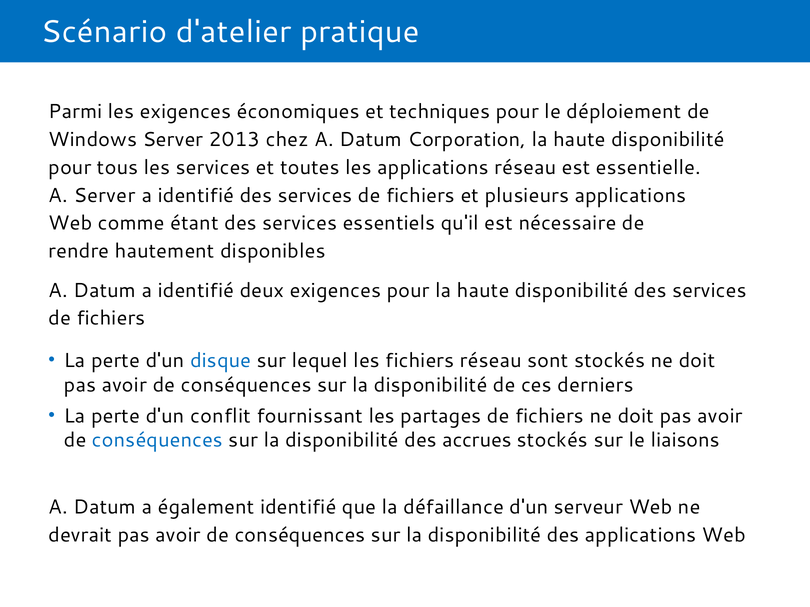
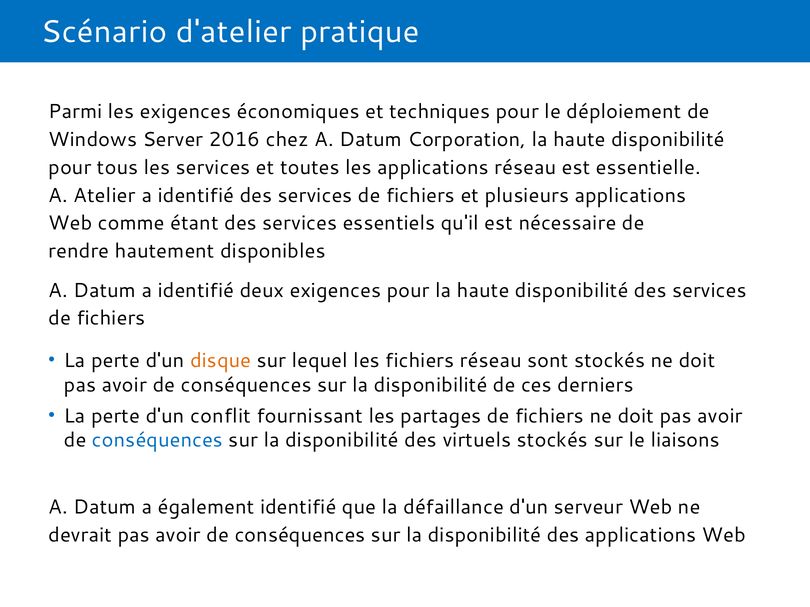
2013: 2013 -> 2016 (235, 140)
A Server: Server -> Atelier (105, 196)
disque colour: blue -> orange (221, 361)
accrues: accrues -> virtuels (477, 441)
